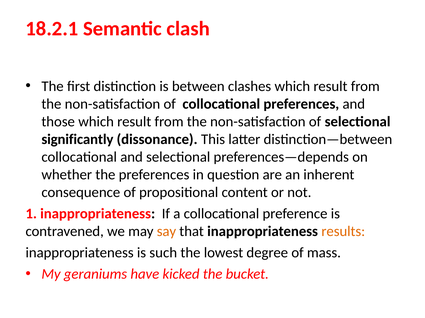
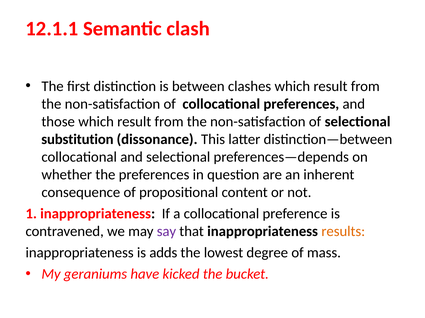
18.2.1: 18.2.1 -> 12.1.1 (52, 29)
significantly: significantly -> substitution (77, 139)
say colour: orange -> purple (166, 232)
such: such -> adds (163, 253)
